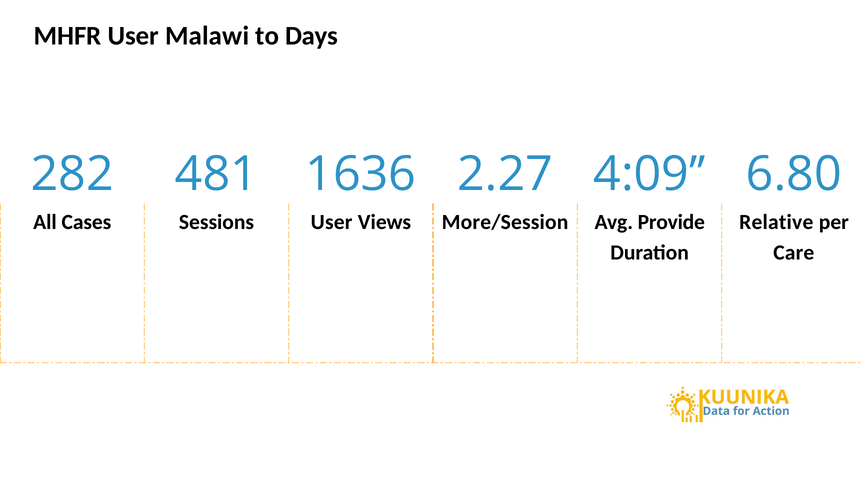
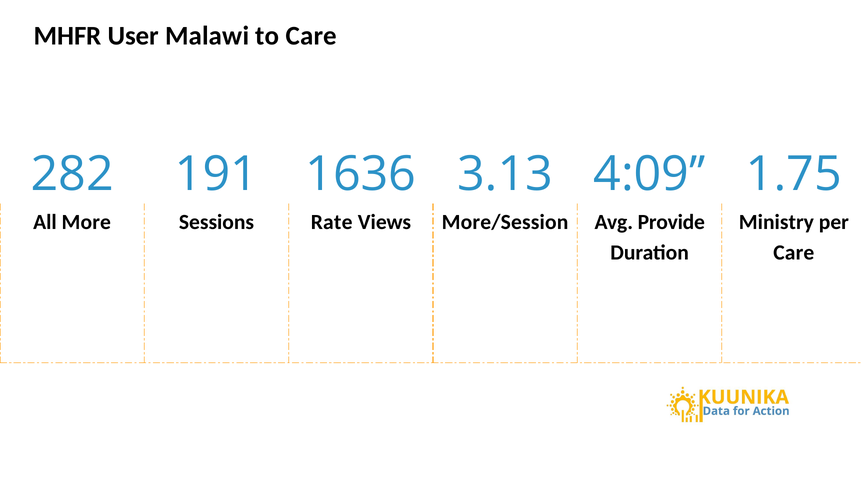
to Days: Days -> Care (311, 36)
481: 481 -> 191 (217, 174)
2.27: 2.27 -> 3.13 (505, 174)
6.80: 6.80 -> 1.75 (794, 174)
Cases: Cases -> More (86, 222)
Sessions User: User -> Rate (332, 222)
Relative: Relative -> Ministry (776, 222)
